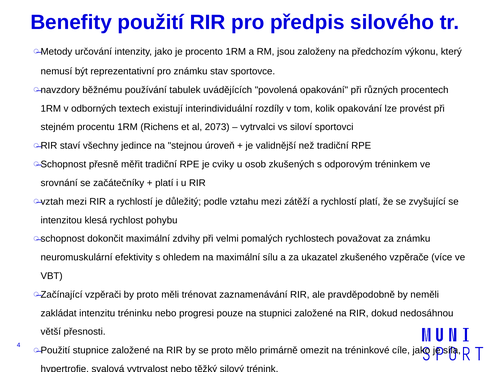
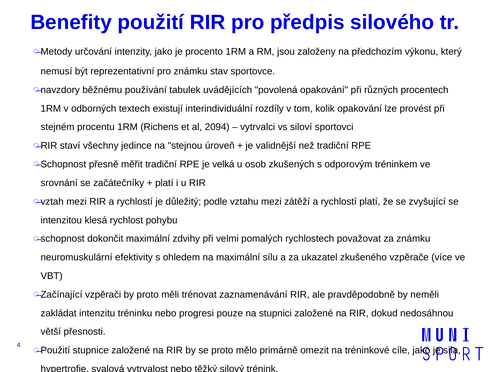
2073: 2073 -> 2094 (217, 127)
cviky: cviky -> velká (223, 164)
